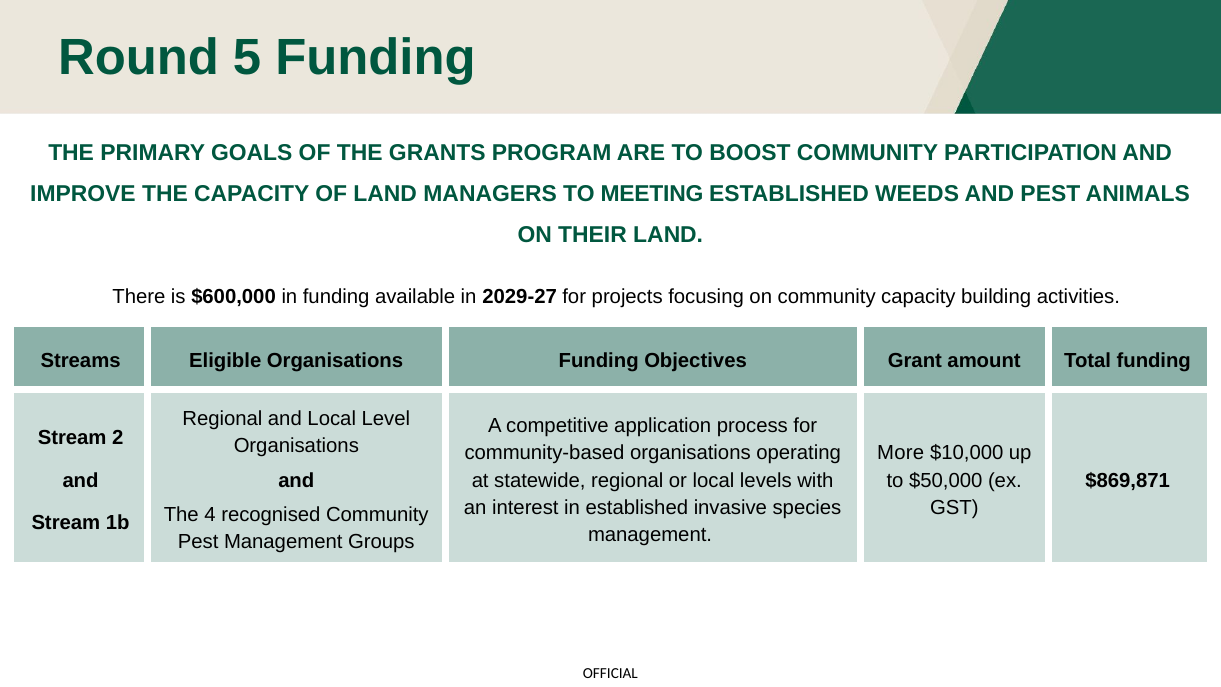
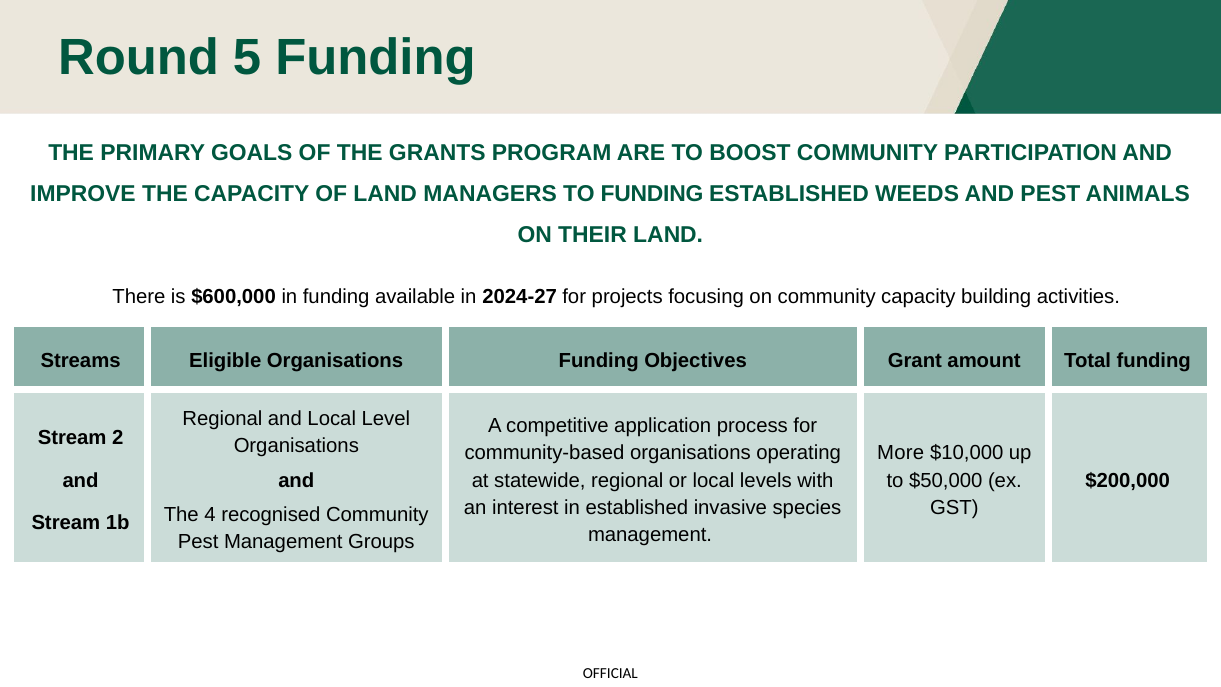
TO MEETING: MEETING -> FUNDING (652, 194)
2029-27: 2029-27 -> 2024-27 (520, 296)
$869,871: $869,871 -> $200,000 (1128, 480)
